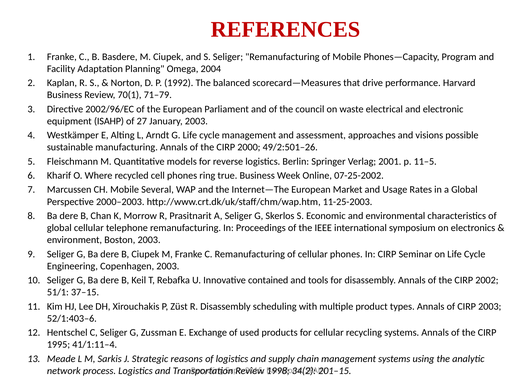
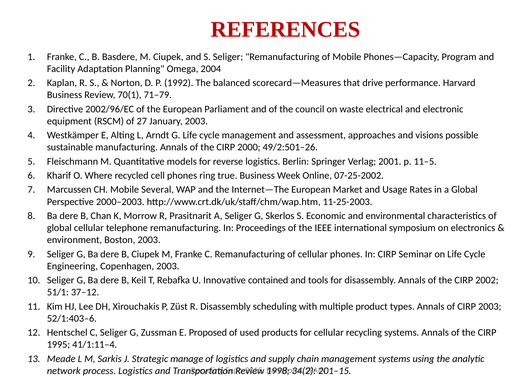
ISAHP: ISAHP -> RSCM (109, 121)
37–15: 37–15 -> 37–12 (85, 292)
Exchange: Exchange -> Proposed (208, 332)
reasons: reasons -> manage (187, 359)
